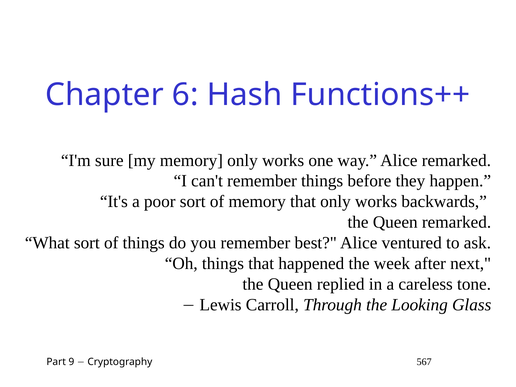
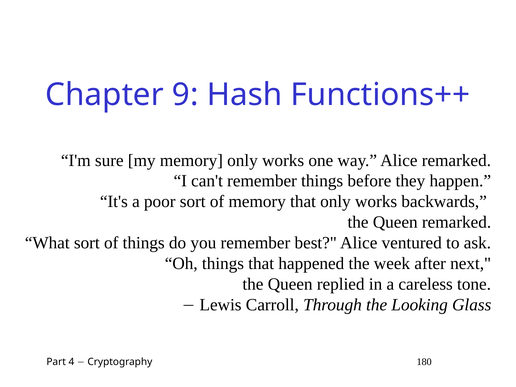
6: 6 -> 9 (185, 95)
9: 9 -> 4 (71, 362)
567: 567 -> 180 (424, 362)
